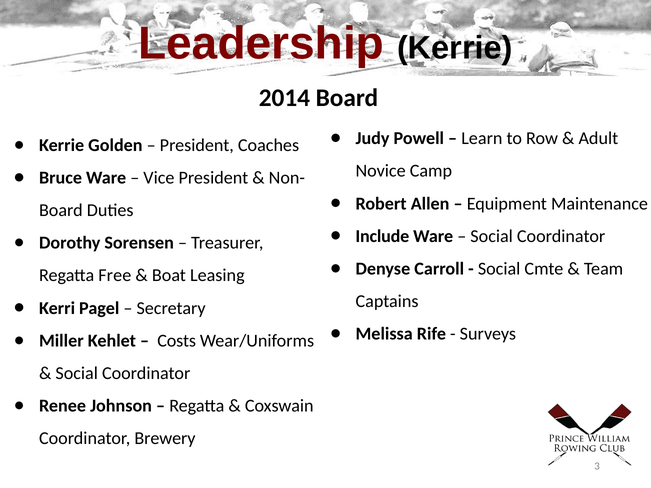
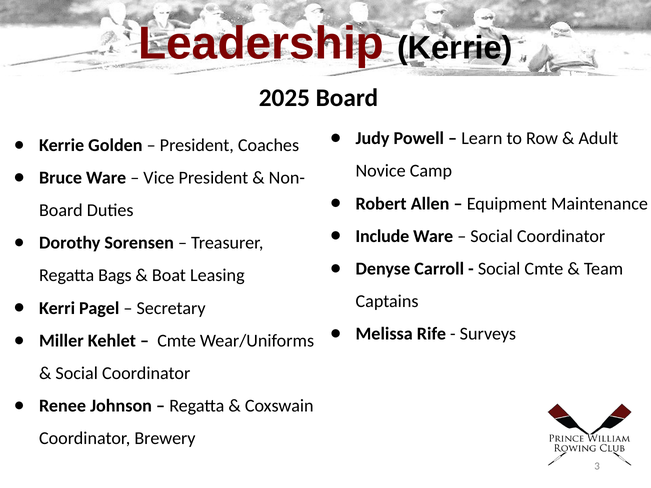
2014: 2014 -> 2025 (284, 98)
Free: Free -> Bags (115, 276)
Costs: Costs -> Cmte (177, 341)
